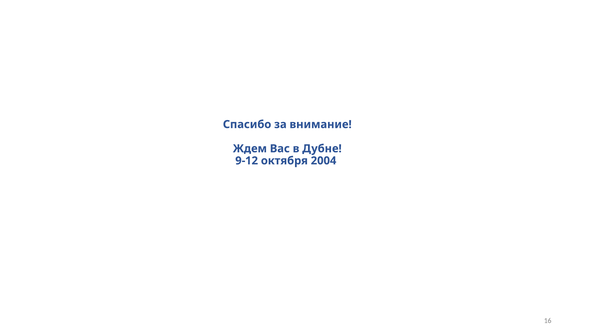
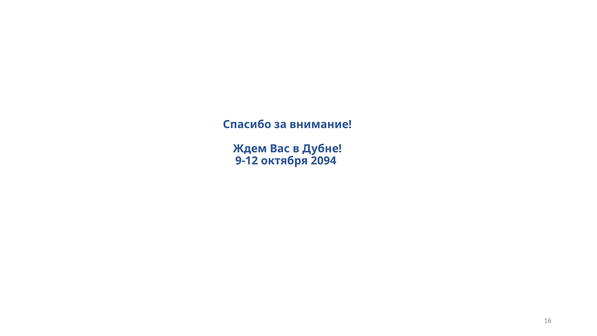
2004: 2004 -> 2094 (324, 161)
